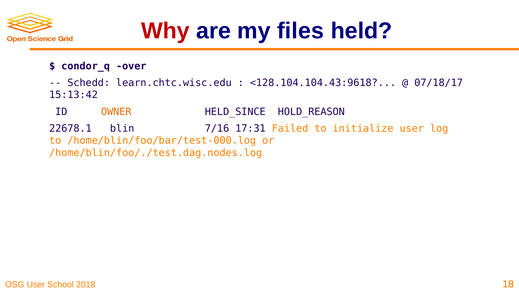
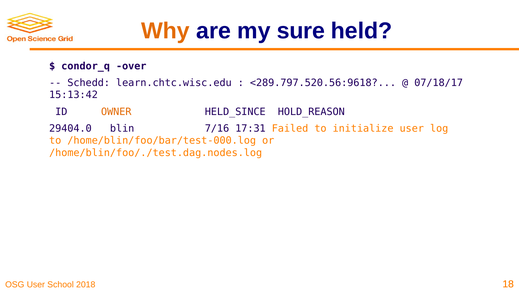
Why colour: red -> orange (165, 31)
files: files -> sure (301, 31)
<128.104.104.43:9618: <128.104.104.43:9618 -> <289.797.520.56:9618 (323, 83)
22678.1: 22678.1 -> 29404.0 (70, 128)
